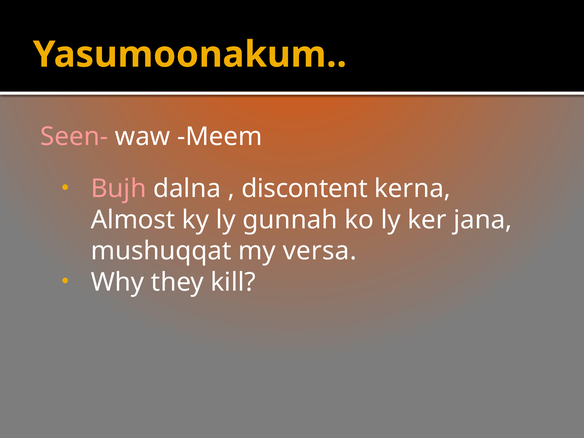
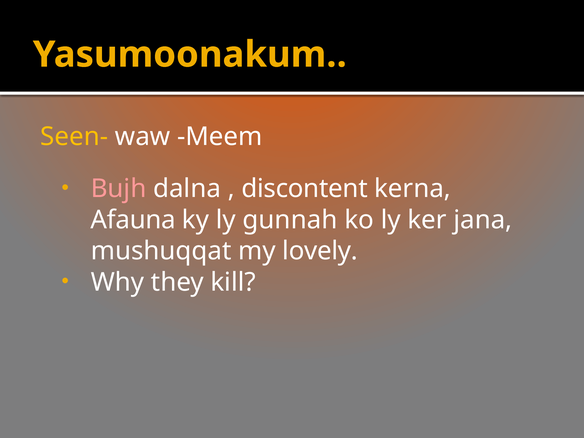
Seen- colour: pink -> yellow (74, 137)
Almost: Almost -> Afauna (133, 220)
versa: versa -> lovely (320, 251)
